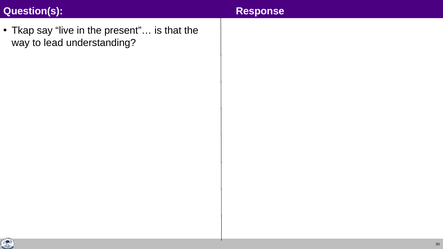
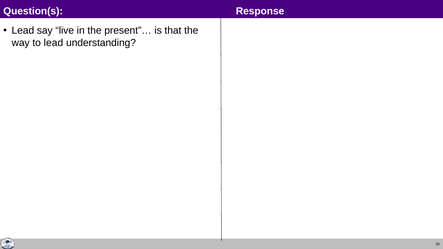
Tkap: Tkap -> Lead (23, 31)
